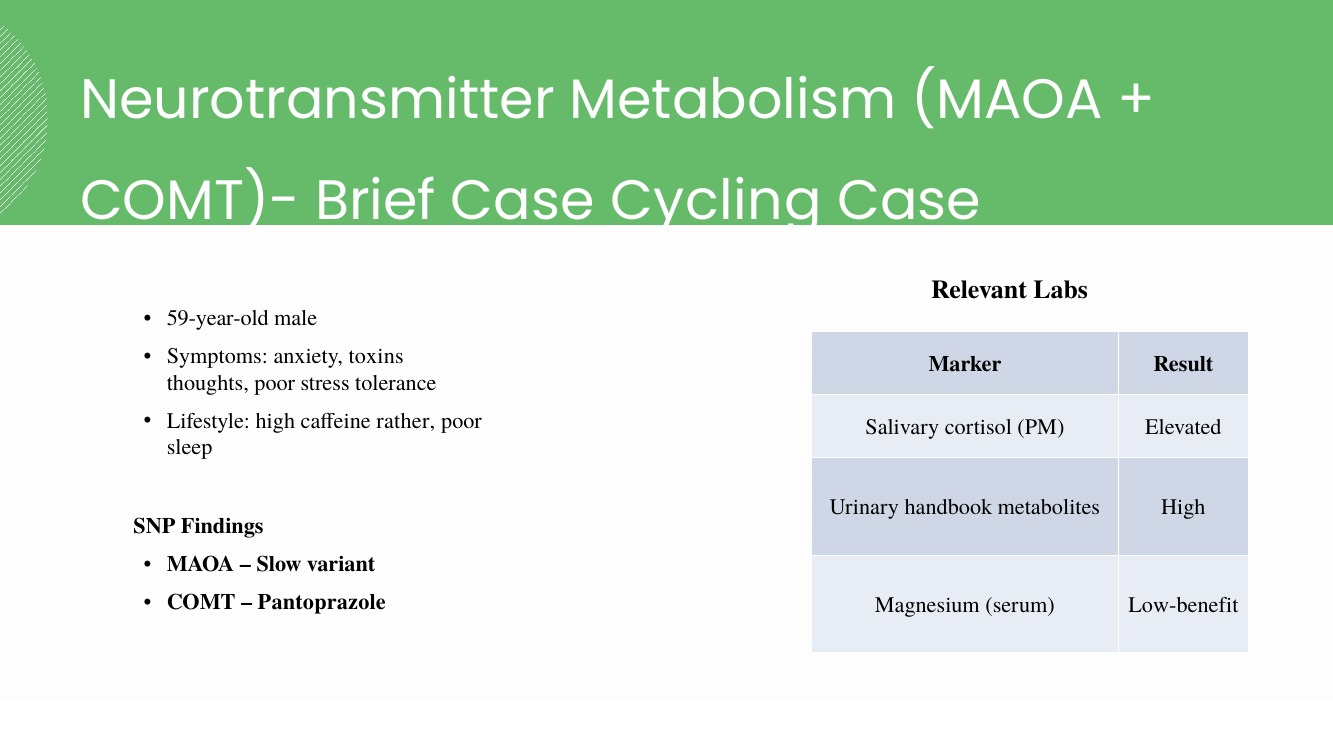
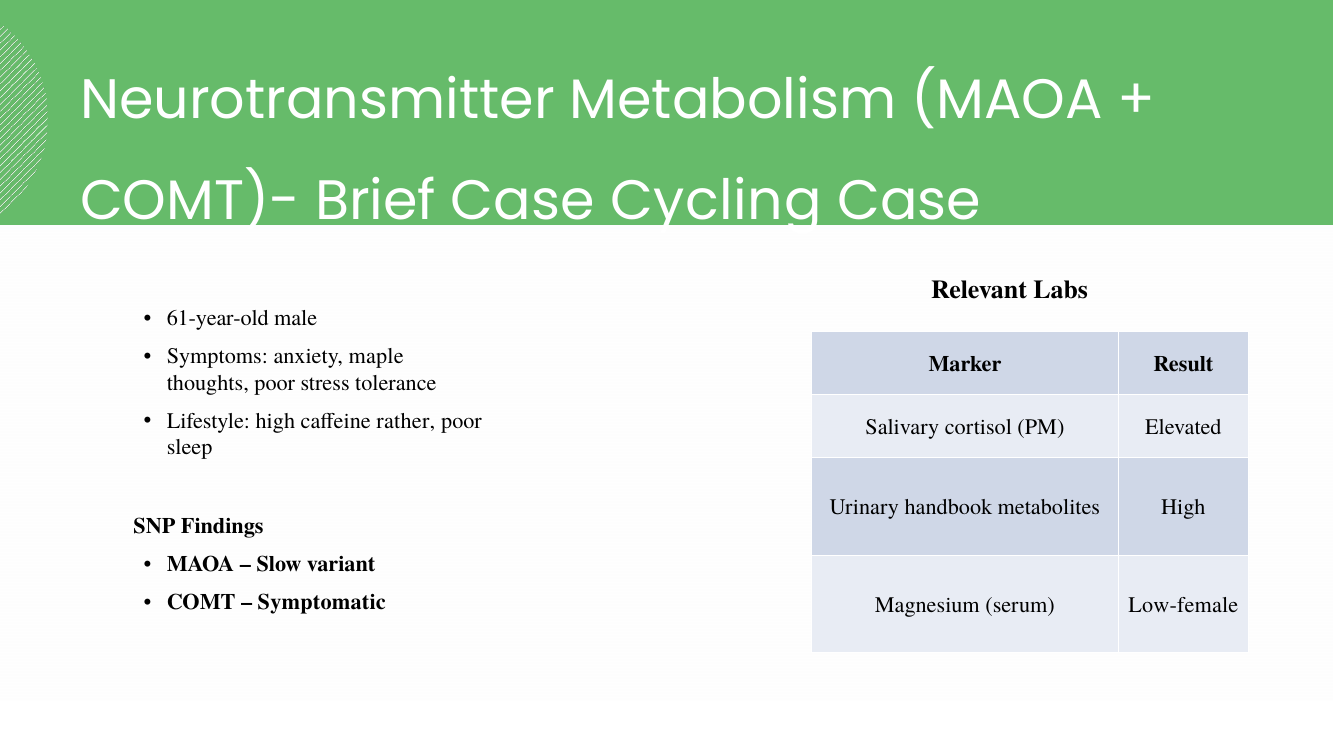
59-year-old: 59-year-old -> 61-year-old (218, 318)
toxins: toxins -> maple (376, 356)
Pantoprazole: Pantoprazole -> Symptomatic (322, 602)
Low-benefit: Low-benefit -> Low-female (1183, 605)
